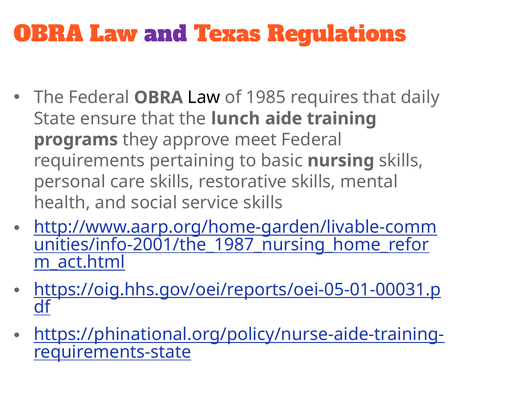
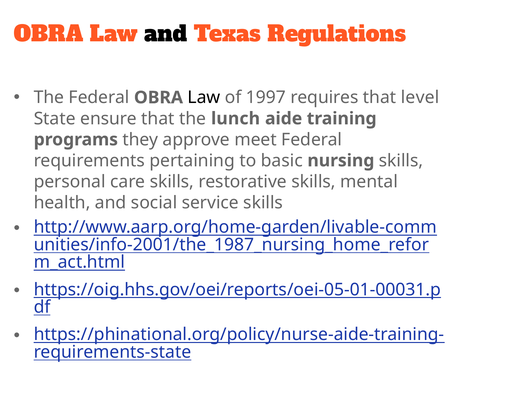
and colour: purple -> black (166, 34)
1985: 1985 -> 1997 (266, 97)
daily: daily -> level (420, 97)
